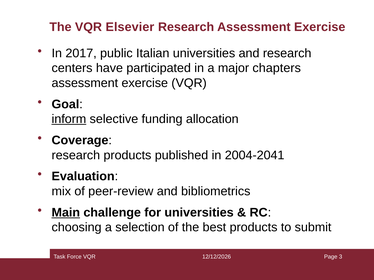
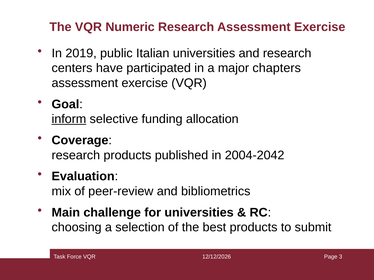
Elsevier: Elsevier -> Numeric (130, 27)
2017: 2017 -> 2019 (81, 53)
2004-2041: 2004-2041 -> 2004-2042 (255, 155)
Main underline: present -> none (66, 213)
